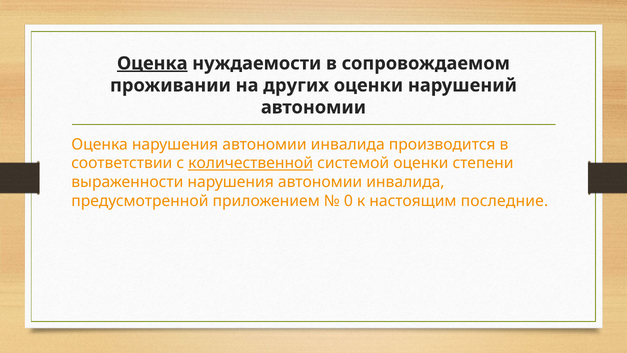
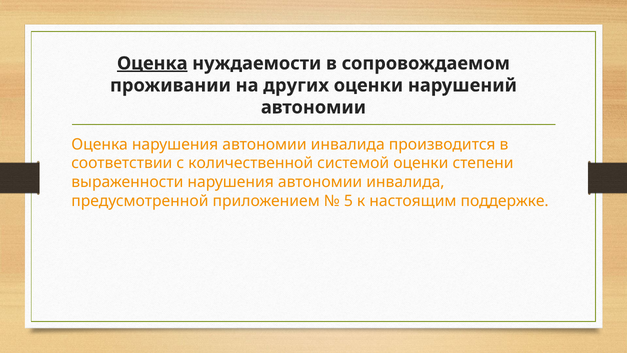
количественной underline: present -> none (251, 163)
0: 0 -> 5 (348, 201)
последние: последние -> поддержке (505, 201)
